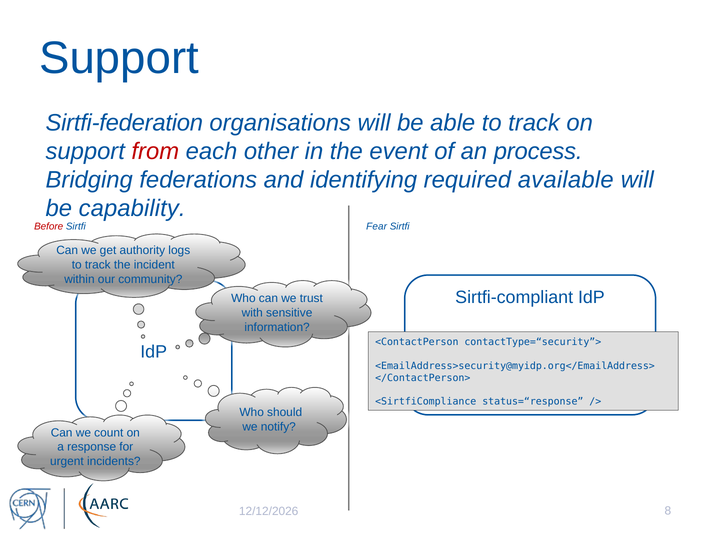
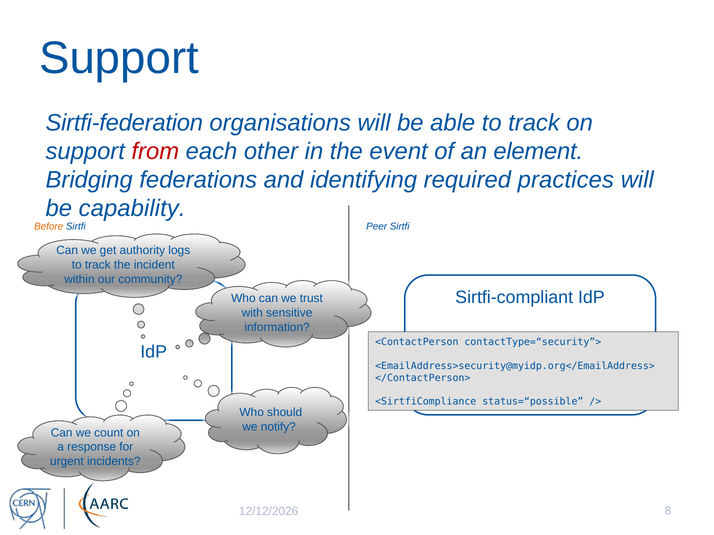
process: process -> element (538, 152)
available: available -> practices (566, 180)
Before colour: red -> orange (49, 227)
Fear: Fear -> Peer (377, 227)
status=“response: status=“response -> status=“possible (533, 402)
